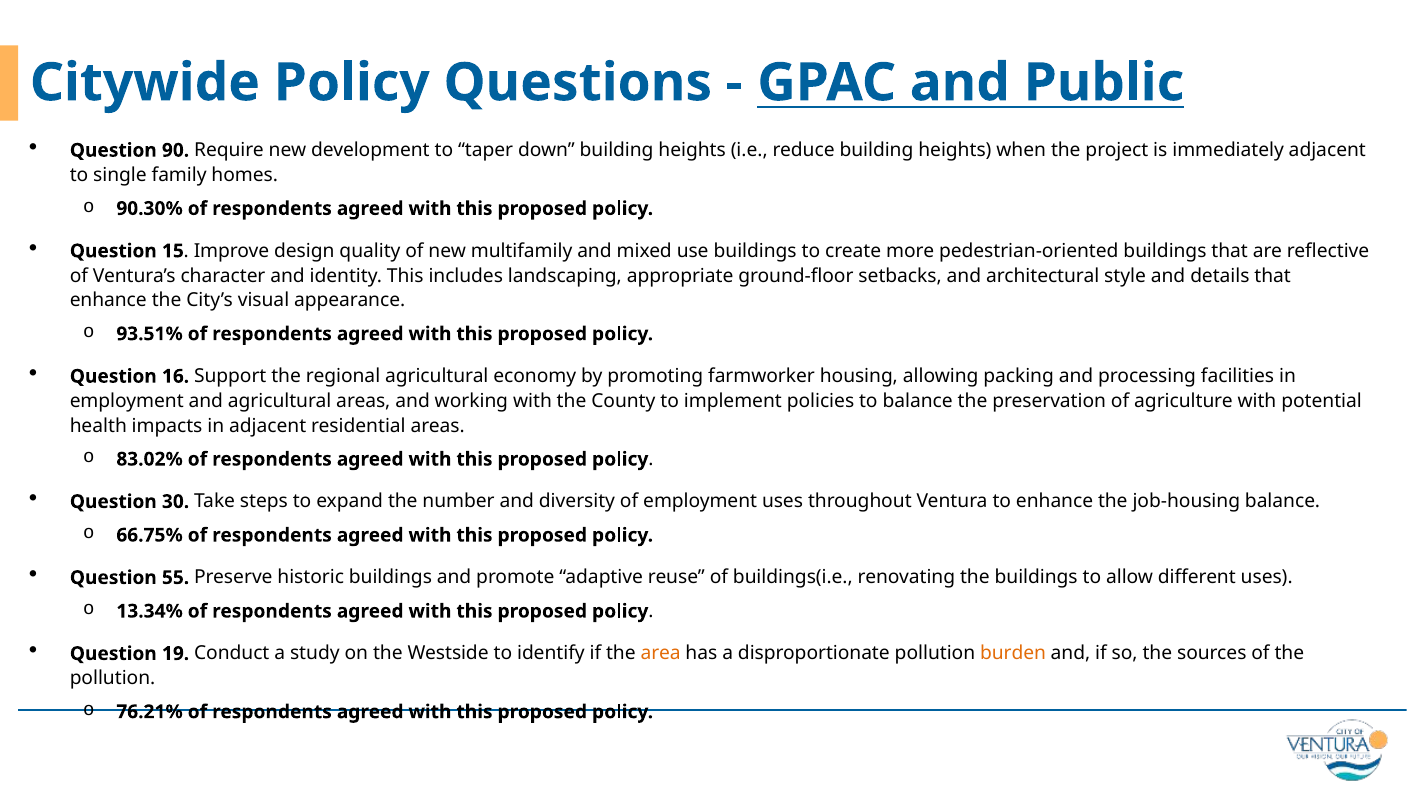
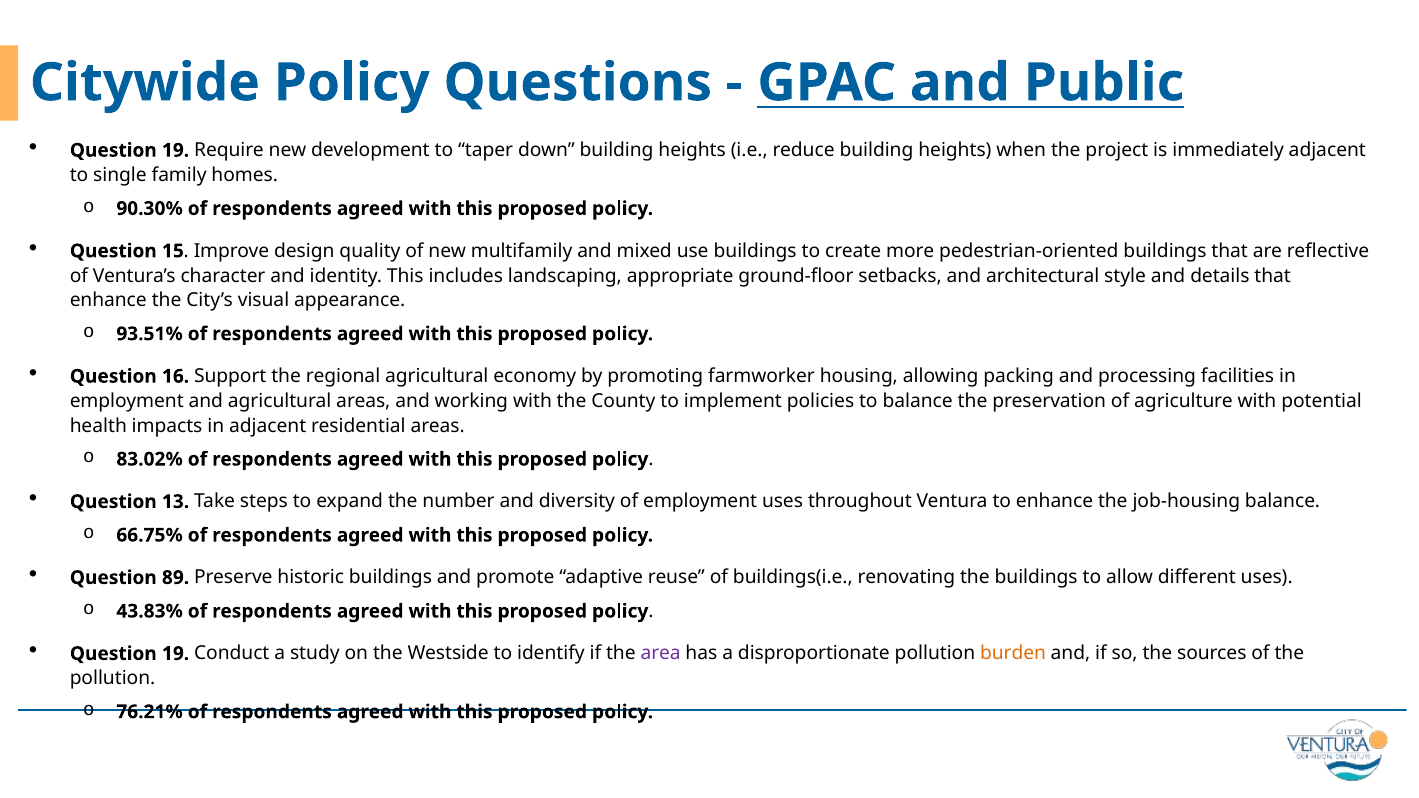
90: 90 -> 19 (176, 150)
30: 30 -> 13 (176, 502)
55: 55 -> 89 (176, 578)
13.34%: 13.34% -> 43.83% (150, 611)
area colour: orange -> purple (661, 654)
